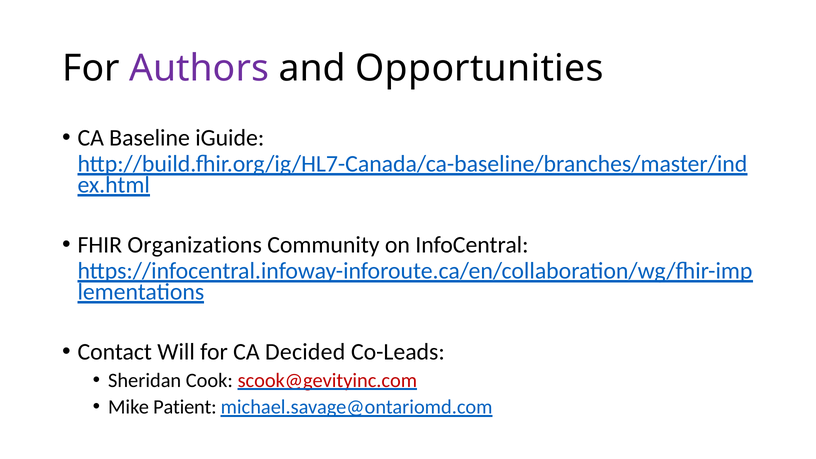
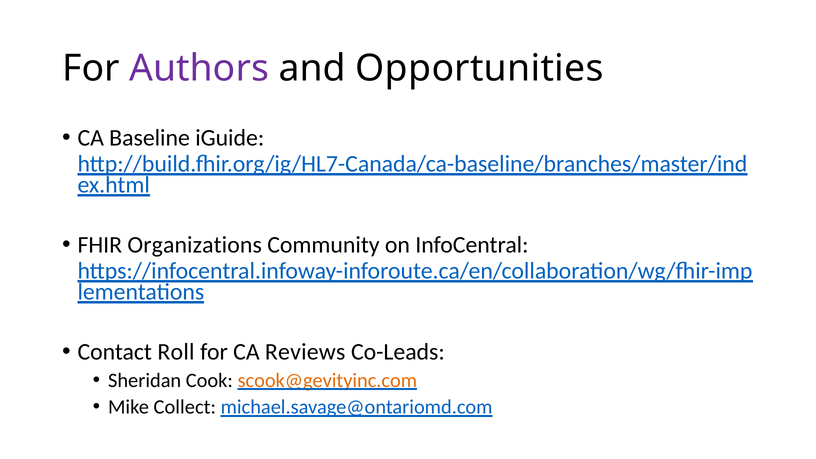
Will: Will -> Roll (176, 352)
Decided: Decided -> Reviews (305, 352)
scook@gevityinc.com colour: red -> orange (327, 380)
Patient: Patient -> Collect (185, 407)
